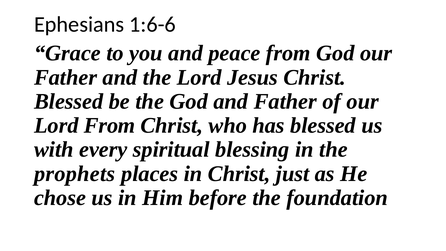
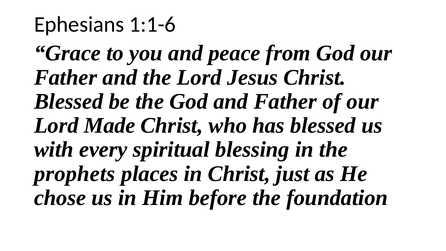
1:6-6: 1:6-6 -> 1:1-6 (153, 24)
Lord From: From -> Made (110, 125)
